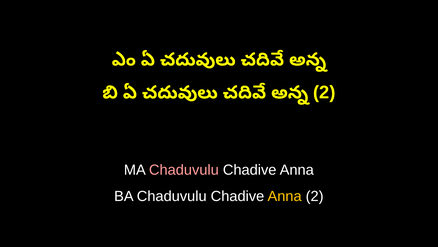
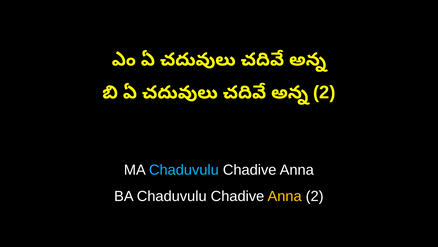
Chaduvulu colour: pink -> light blue (184, 170)
